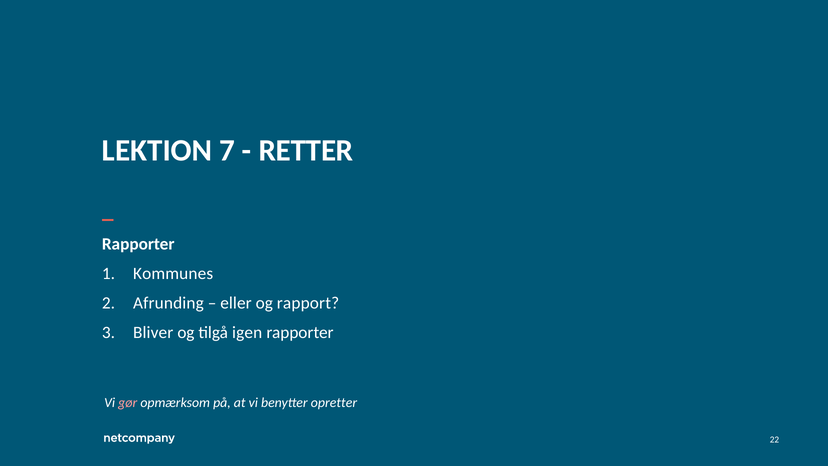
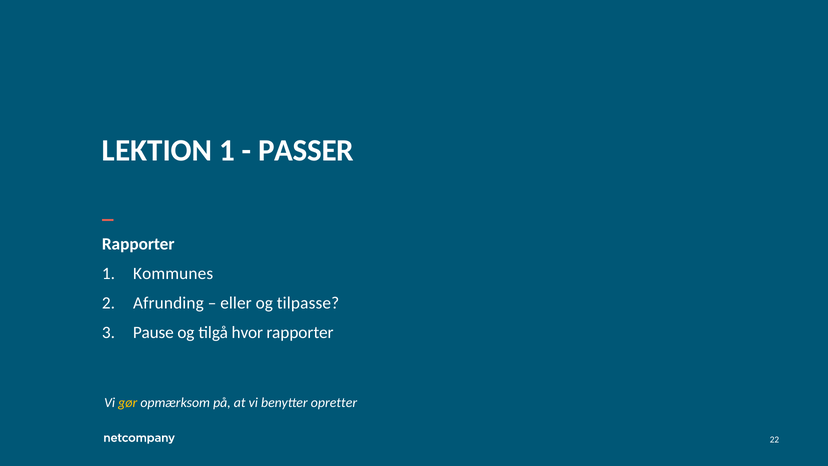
LEKTION 7: 7 -> 1 (227, 150)
RETTER: RETTER -> PASSER (306, 150)
rapport: rapport -> tilpasse (308, 303)
Bliver: Bliver -> Pause (153, 332)
igen: igen -> hvor (247, 332)
gør colour: pink -> yellow (128, 403)
